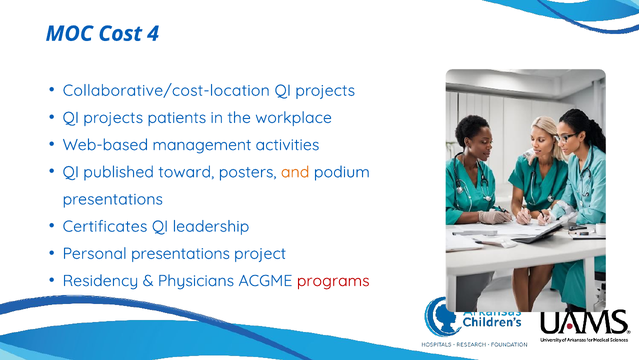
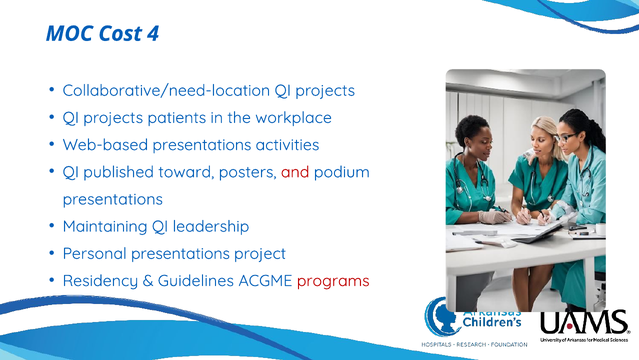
Collaborative/cost-location: Collaborative/cost-location -> Collaborative/need-location (166, 90)
Web-based management: management -> presentations (202, 145)
and colour: orange -> red (295, 172)
Certificates: Certificates -> Maintaining (105, 226)
Physicians: Physicians -> Guidelines (196, 280)
